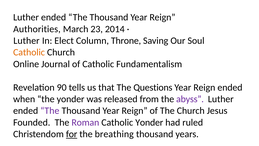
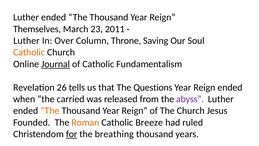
Authorities: Authorities -> Themselves (37, 29)
2014: 2014 -> 2011 (115, 29)
Elect: Elect -> Over (64, 41)
Journal underline: none -> present (56, 64)
90: 90 -> 26 (62, 87)
the yonder: yonder -> carried (71, 99)
The colour: purple -> orange (50, 111)
Roman colour: purple -> orange (85, 122)
Catholic Yonder: Yonder -> Breeze (149, 122)
